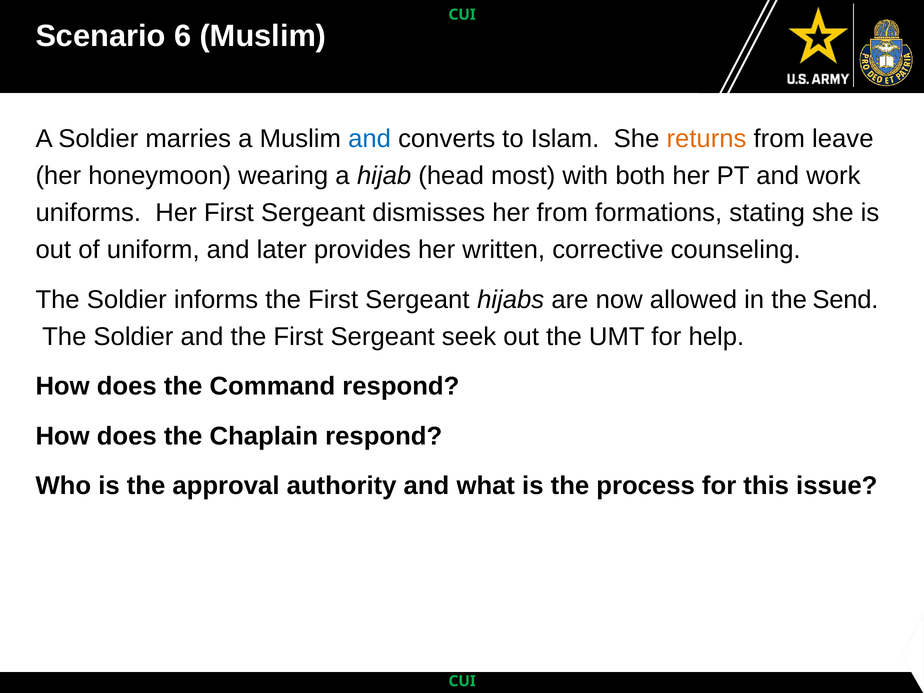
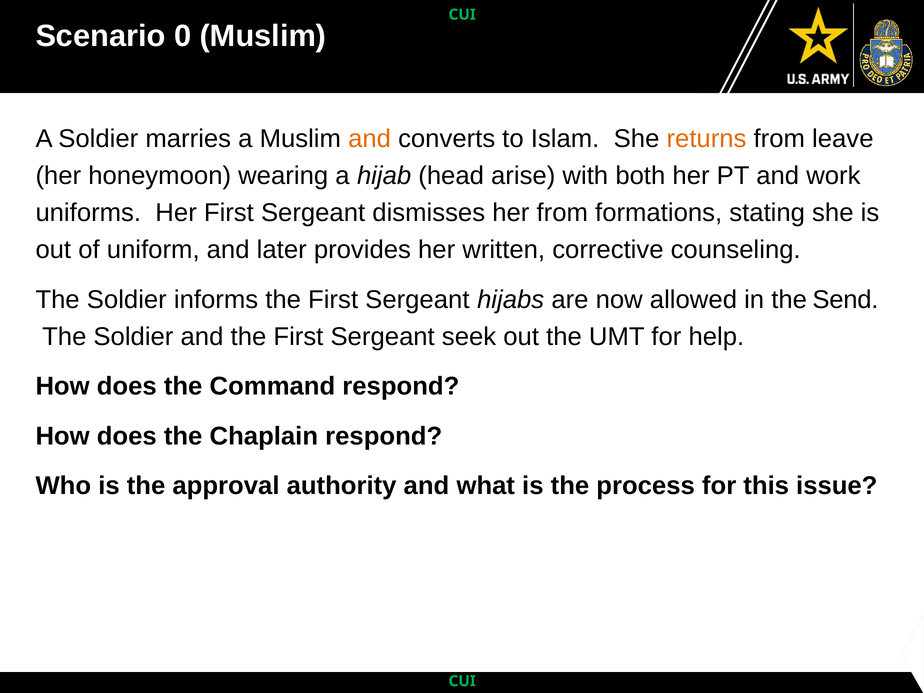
6: 6 -> 0 (183, 36)
and colour: blue -> orange (370, 139)
most: most -> arise (523, 176)
